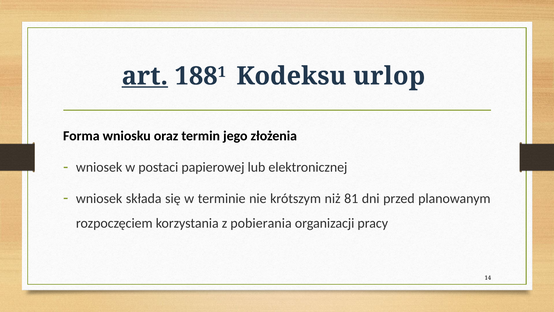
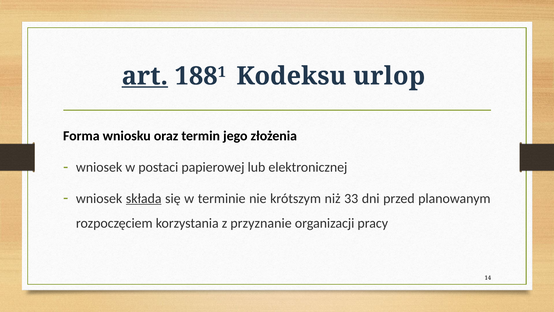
składa underline: none -> present (144, 198)
81: 81 -> 33 (351, 198)
pobierania: pobierania -> przyznanie (261, 223)
